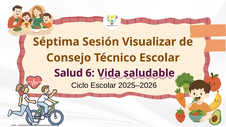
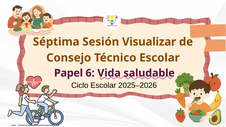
Salud: Salud -> Papel (69, 73)
